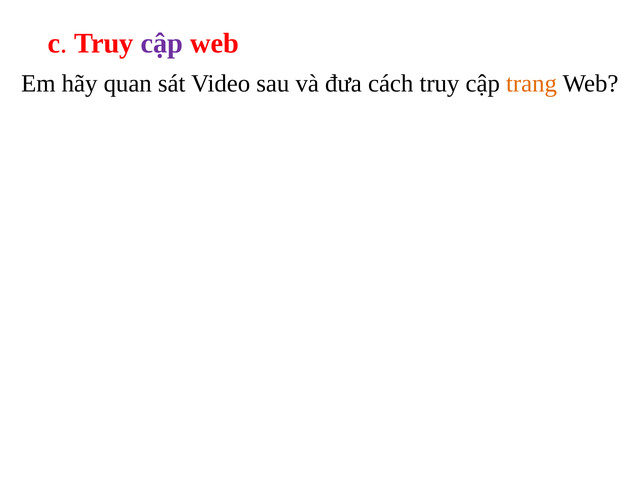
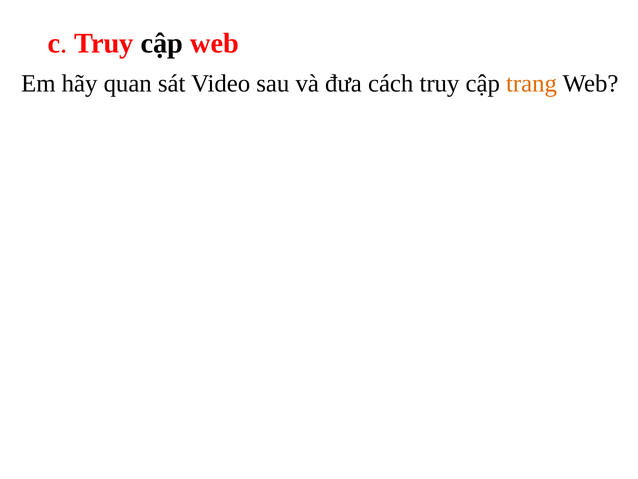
cập colour: purple -> black (162, 43)
